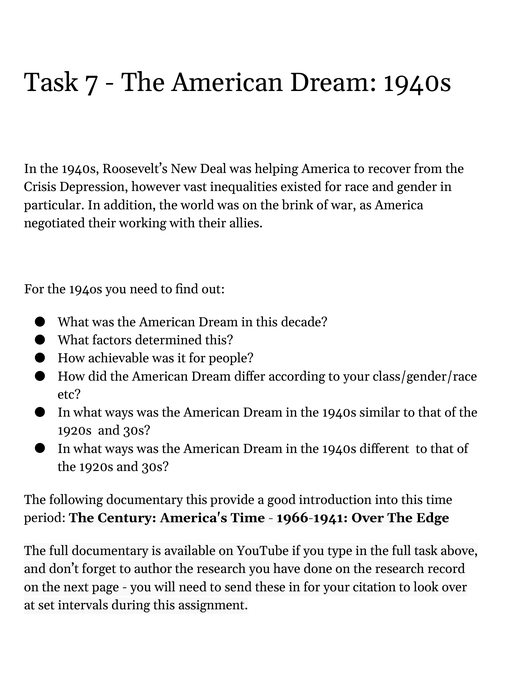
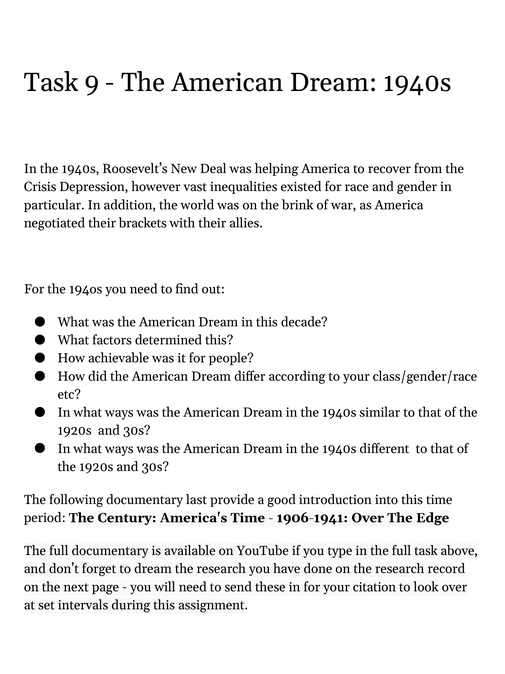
7: 7 -> 9 (92, 83)
working: working -> brackets (143, 223)
documentary this: this -> last (197, 499)
1966-1941: 1966-1941 -> 1906-1941 (312, 517)
to author: author -> dream (153, 568)
